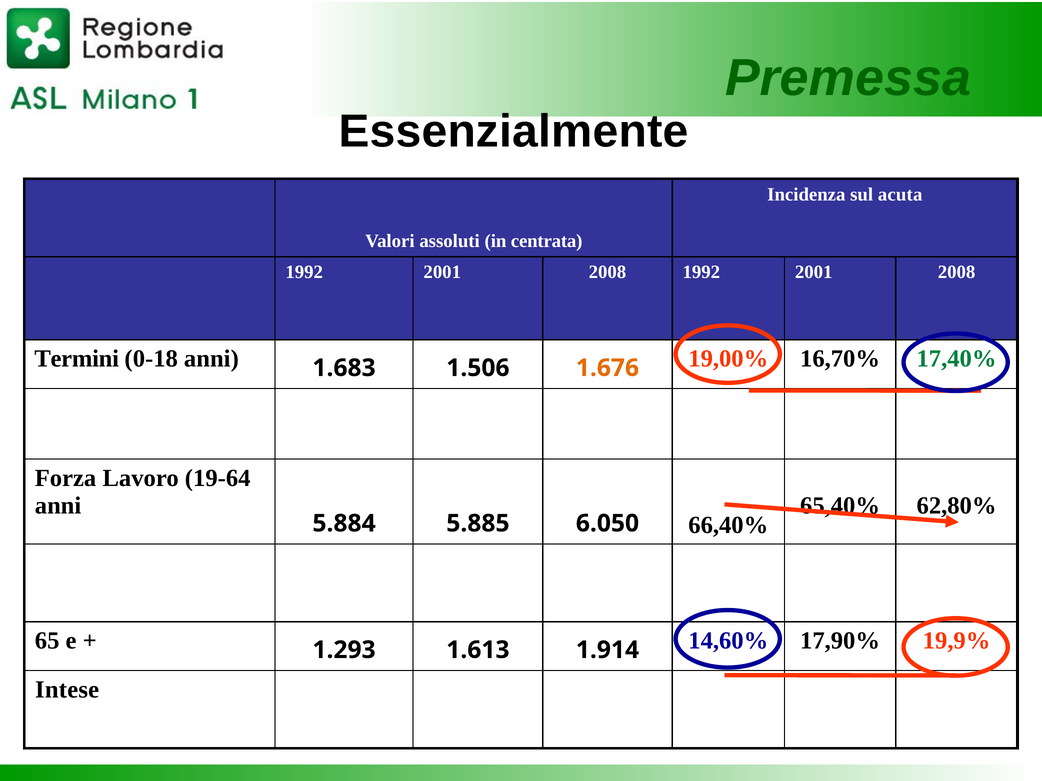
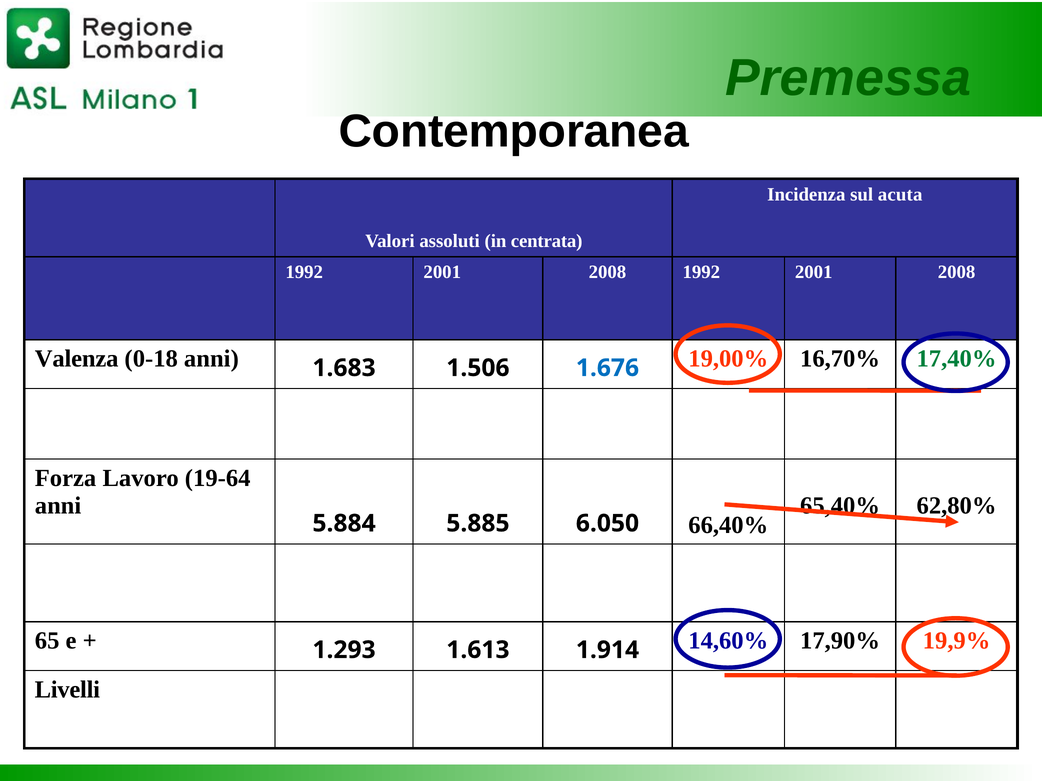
Essenzialmente: Essenzialmente -> Contemporanea (514, 131)
Termini: Termini -> Valenza (77, 359)
1.676 colour: orange -> blue (607, 368)
Intese: Intese -> Livelli (67, 690)
